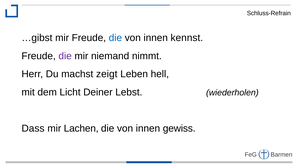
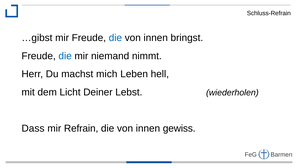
kennst: kennst -> bringst (187, 38)
die colour: purple -> blue (65, 56)
zeigt: zeigt -> mich (107, 74)
Lachen: Lachen -> Refrain (81, 128)
